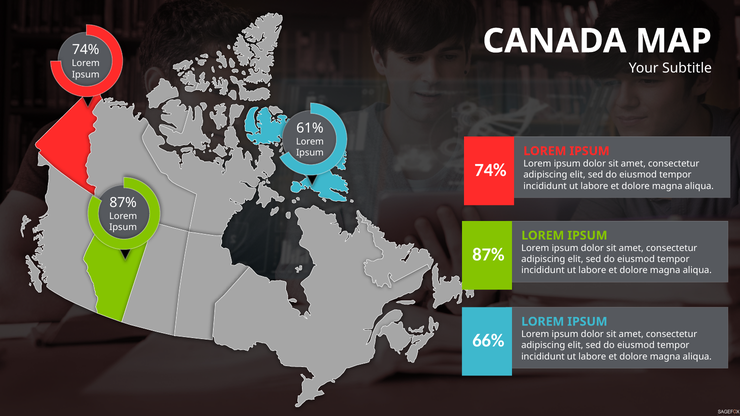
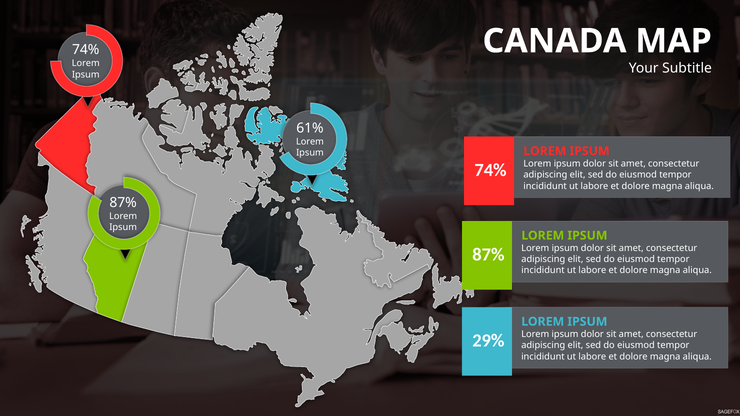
66%: 66% -> 29% (488, 341)
